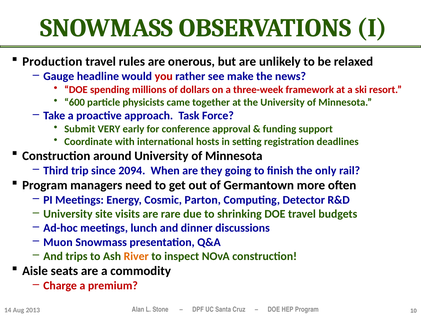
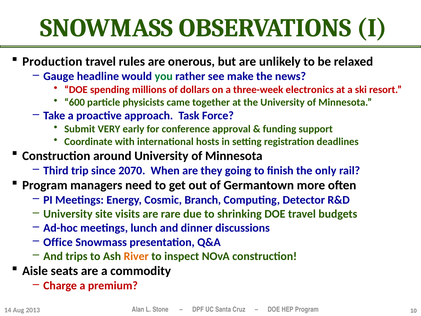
you colour: red -> green (164, 76)
framework: framework -> electronics (310, 90)
2094: 2094 -> 2070 (132, 170)
Parton: Parton -> Branch (203, 200)
Muon: Muon -> Office (58, 242)
